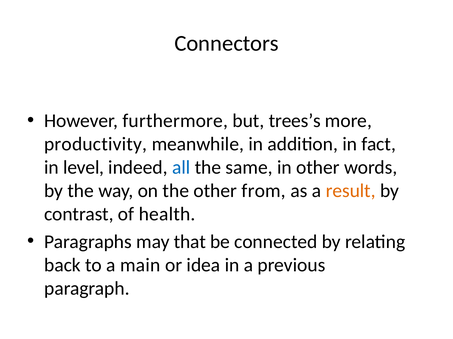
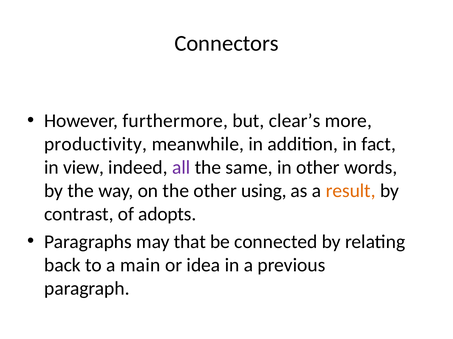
trees’s: trees’s -> clear’s (295, 121)
level: level -> view (84, 168)
all colour: blue -> purple (181, 168)
from: from -> using (264, 191)
health: health -> adopts (167, 215)
